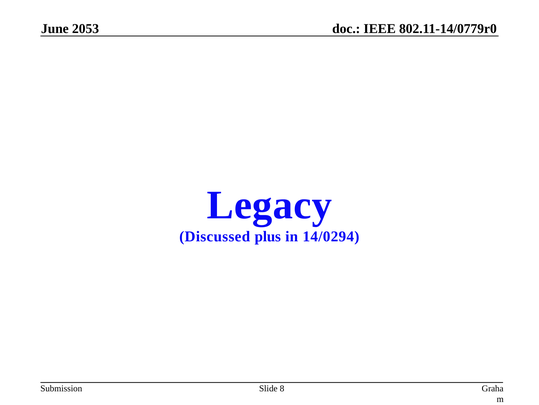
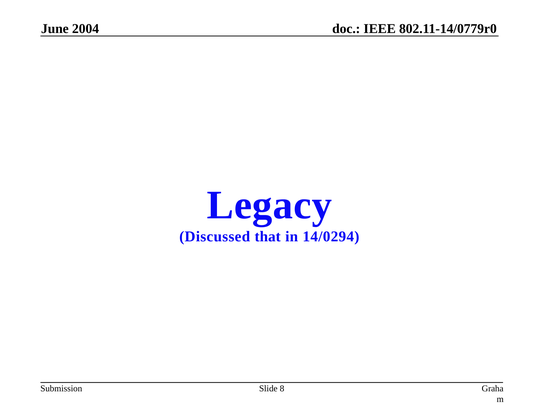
2053: 2053 -> 2004 (86, 29)
plus: plus -> that (268, 236)
